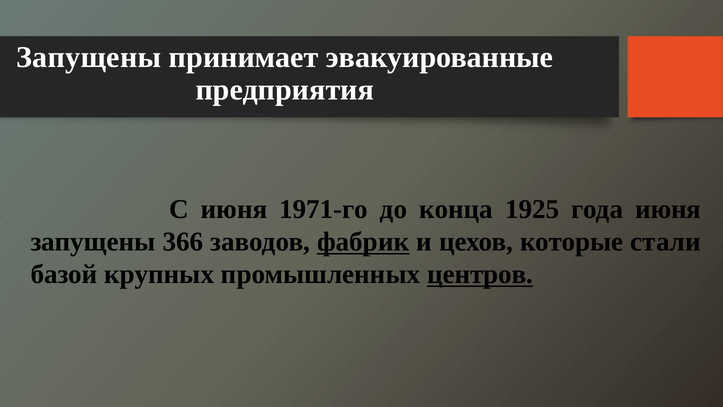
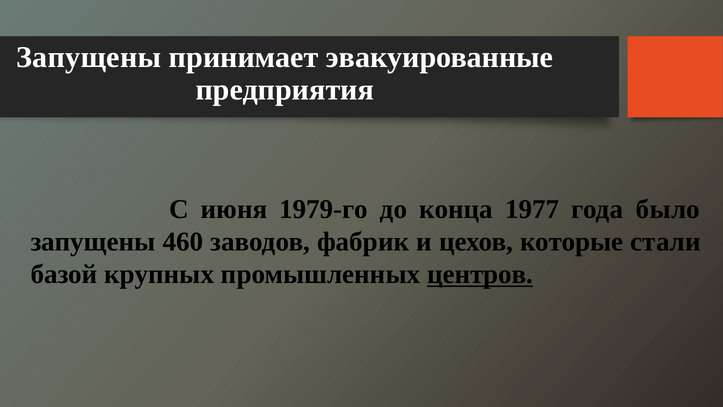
1971-го: 1971-го -> 1979-го (324, 209)
1925: 1925 -> 1977 (532, 209)
года июня: июня -> было (668, 209)
366: 366 -> 460 (183, 242)
фабрик underline: present -> none (363, 242)
